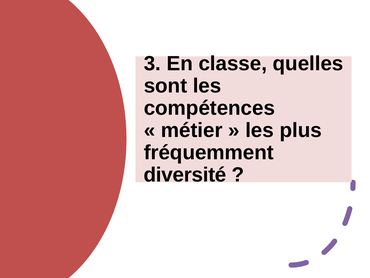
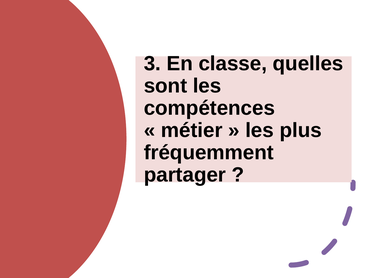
diversité: diversité -> partager (185, 174)
